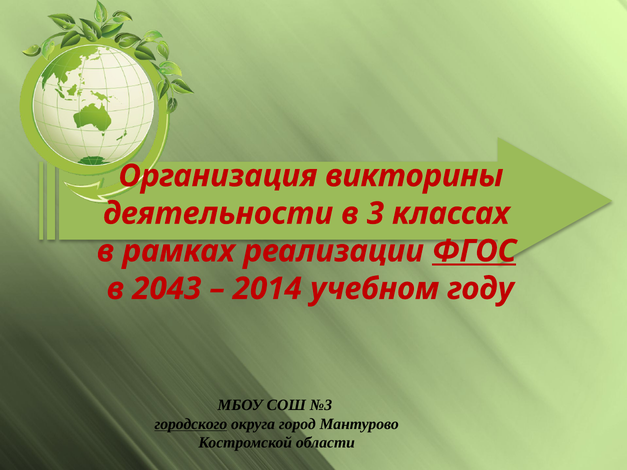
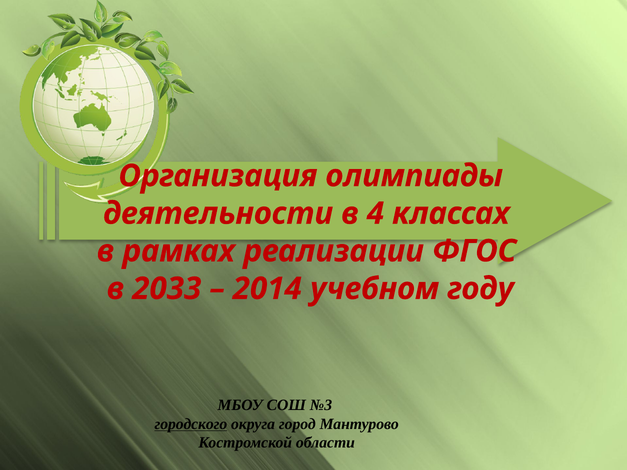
викторины: викторины -> олимпиады (414, 176)
3: 3 -> 4 (375, 214)
ФГОС underline: present -> none (474, 251)
2043: 2043 -> 2033 (167, 289)
